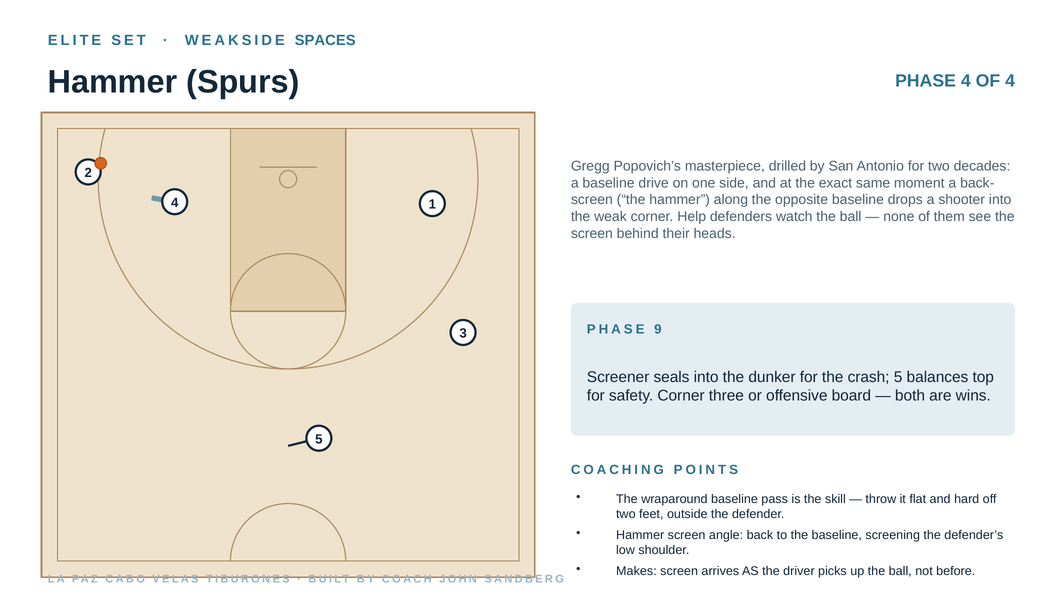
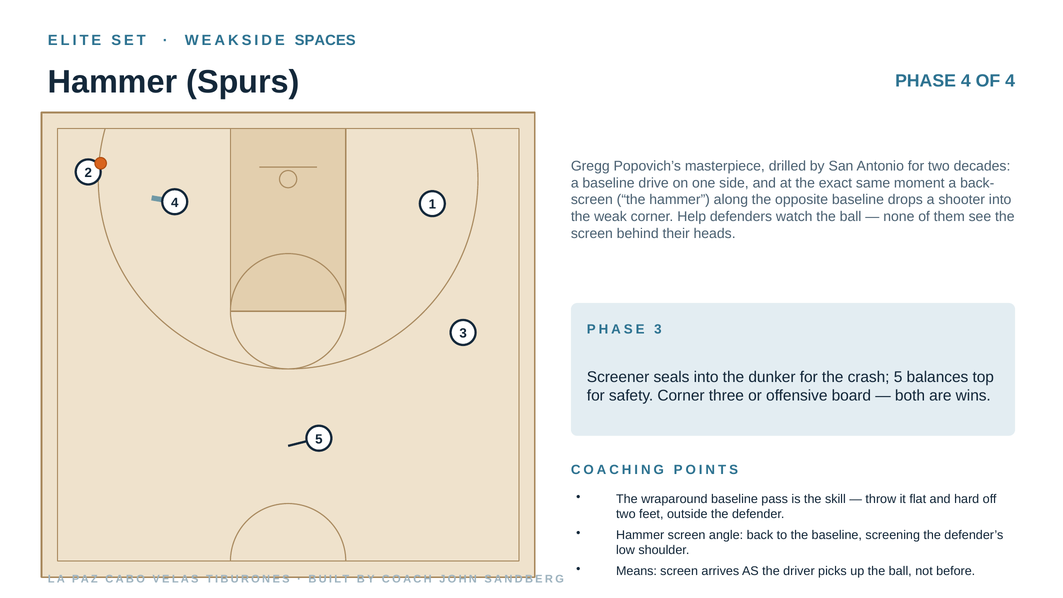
PHASE 9: 9 -> 3 (658, 329)
Makes: Makes -> Means (636, 571)
